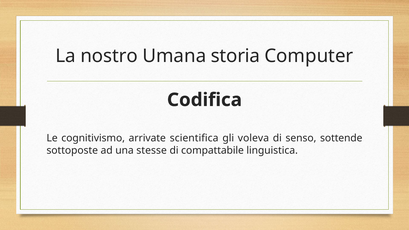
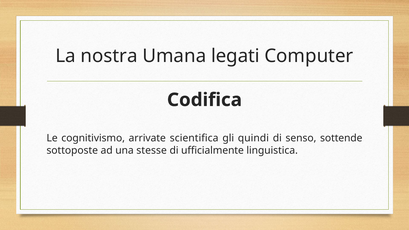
nostro: nostro -> nostra (109, 56)
storia: storia -> legati (235, 56)
voleva: voleva -> quindi (253, 138)
compattabile: compattabile -> ufficialmente (212, 150)
